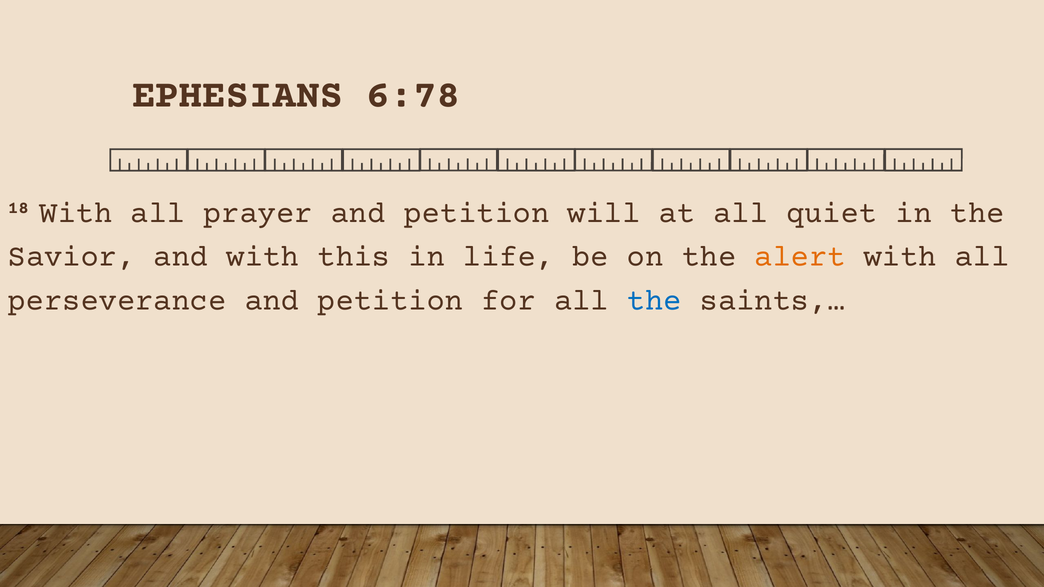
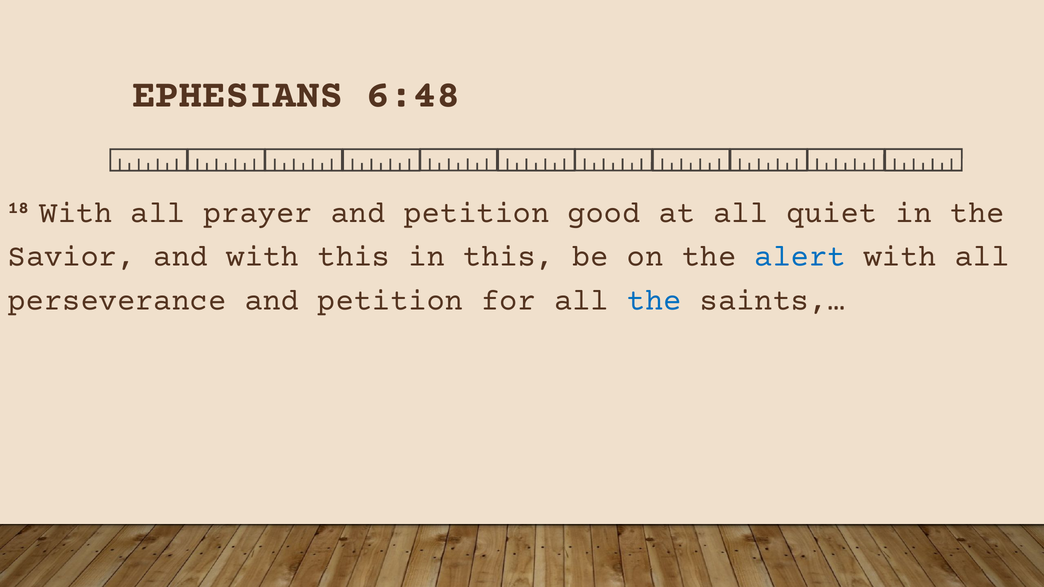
6:78: 6:78 -> 6:48 (413, 94)
will: will -> good (604, 212)
in life: life -> this (509, 256)
alert colour: orange -> blue (800, 256)
